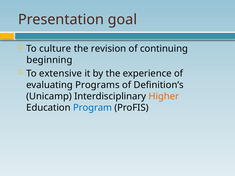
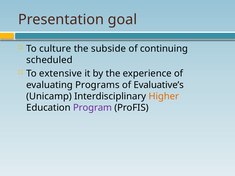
revision: revision -> subside (109, 49)
beginning: beginning -> scheduled (49, 60)
Definition’s: Definition’s -> Evaluative’s (159, 85)
Program colour: blue -> purple (92, 108)
